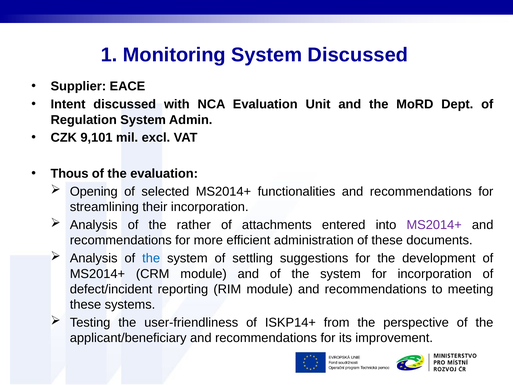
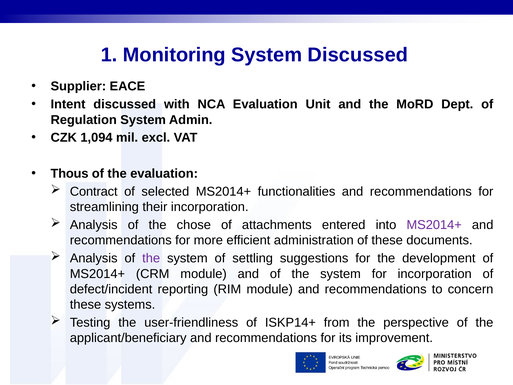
9,101: 9,101 -> 1,094 (96, 138)
Opening: Opening -> Contract (94, 192)
rather: rather -> chose (194, 225)
the colour: blue -> purple (151, 258)
meeting: meeting -> concern (471, 289)
